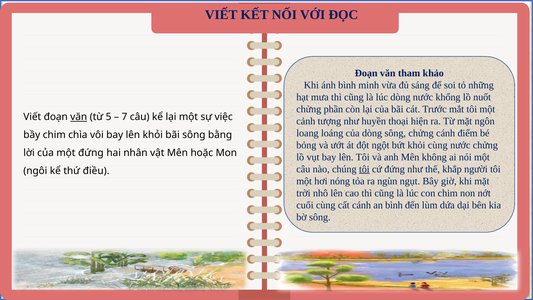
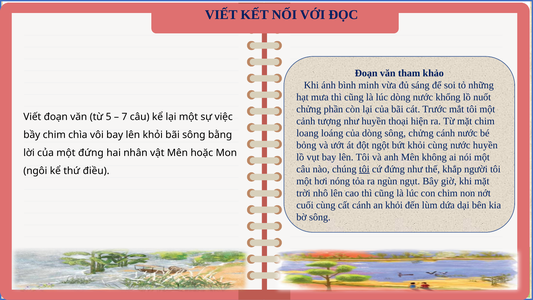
văn underline: present -> none (79, 117)
mặt ngôn: ngôn -> chim (485, 121)
cánh điểm: điểm -> nước (468, 133)
nước chửng: chửng -> huyền (485, 145)
an bình: bình -> khỏi (394, 205)
